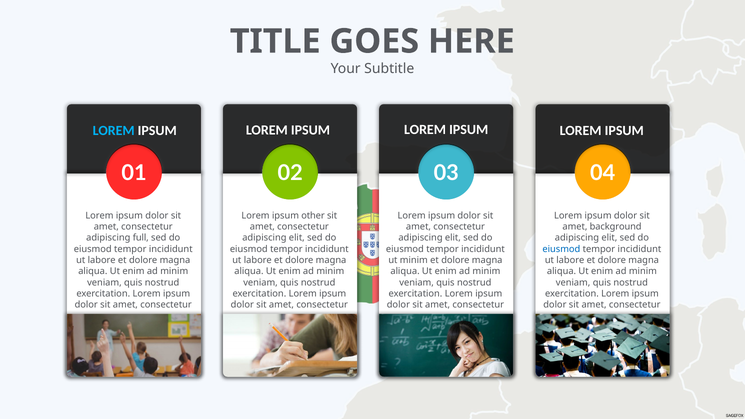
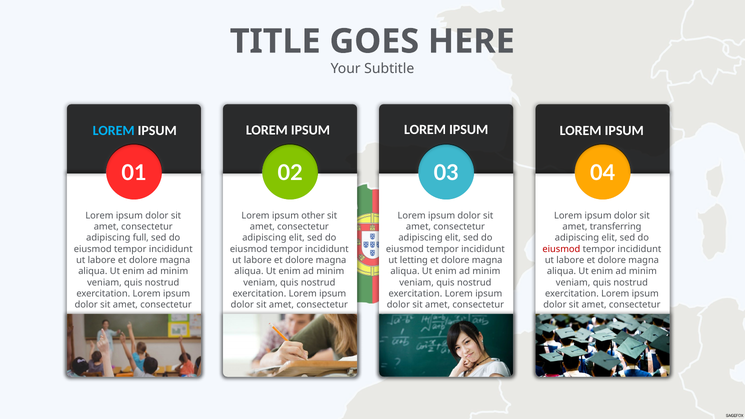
background: background -> transferring (616, 227)
eiusmod colour: blue -> red (561, 249)
ut minim: minim -> letting (414, 260)
